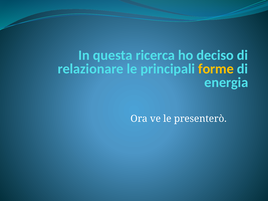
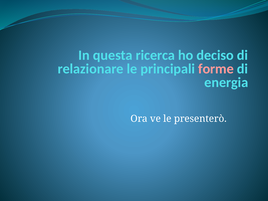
forme colour: yellow -> pink (216, 69)
